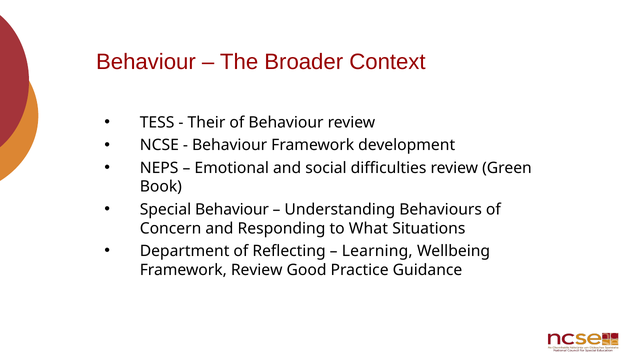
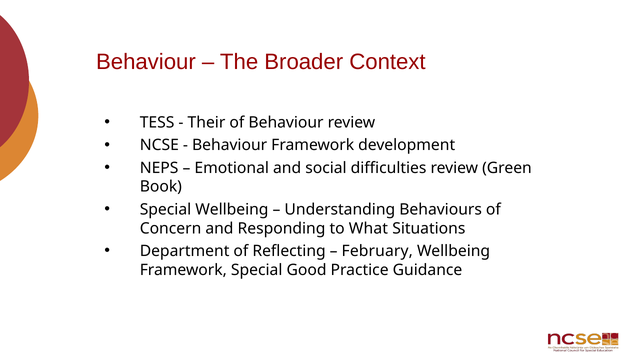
Special Behaviour: Behaviour -> Wellbeing (232, 209)
Learning: Learning -> February (377, 251)
Framework Review: Review -> Special (257, 270)
